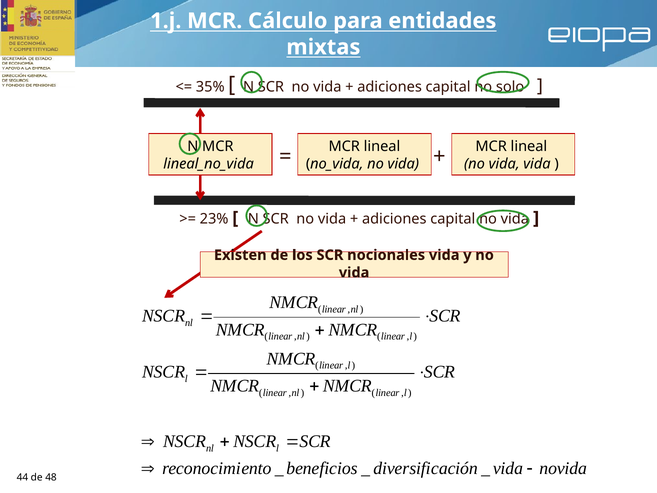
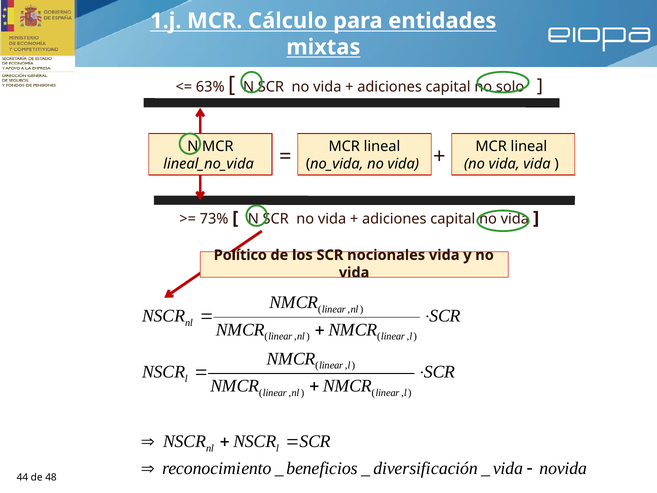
35%: 35% -> 63% (210, 87)
23%: 23% -> 73% (214, 219)
Existen: Existen -> Político (240, 255)
